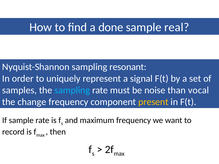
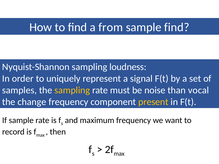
done: done -> from (111, 27)
sample real: real -> find (177, 27)
resonant: resonant -> loudness (128, 67)
sampling colour: light blue -> yellow (72, 90)
